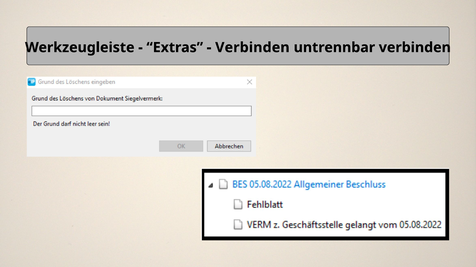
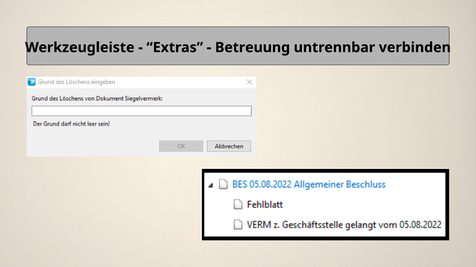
Verbinden: Verbinden -> Betreuung (253, 48)
